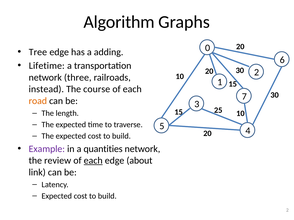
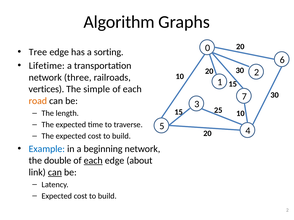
adding: adding -> sorting (109, 52)
instead: instead -> vertices (46, 89)
course: course -> simple (97, 89)
Example colour: purple -> blue (47, 149)
quantities: quantities -> beginning (103, 149)
review: review -> double (58, 161)
can underline: none -> present (55, 173)
